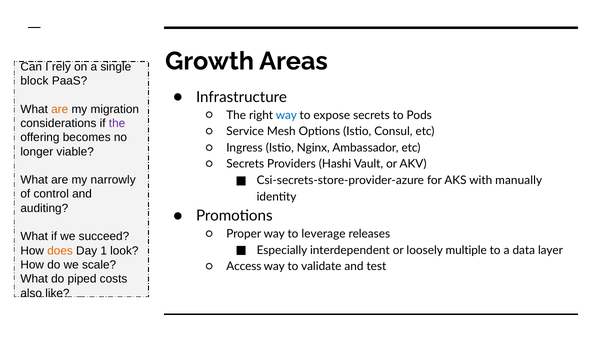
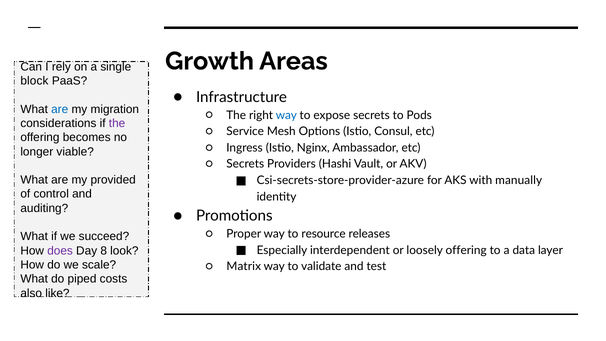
are colour: orange -> blue (60, 109)
narrowly: narrowly -> provided (113, 180)
leverage: leverage -> resource (324, 234)
loosely multiple: multiple -> offering (466, 250)
does colour: orange -> purple (60, 251)
1: 1 -> 8 (104, 251)
Access: Access -> Matrix (244, 266)
